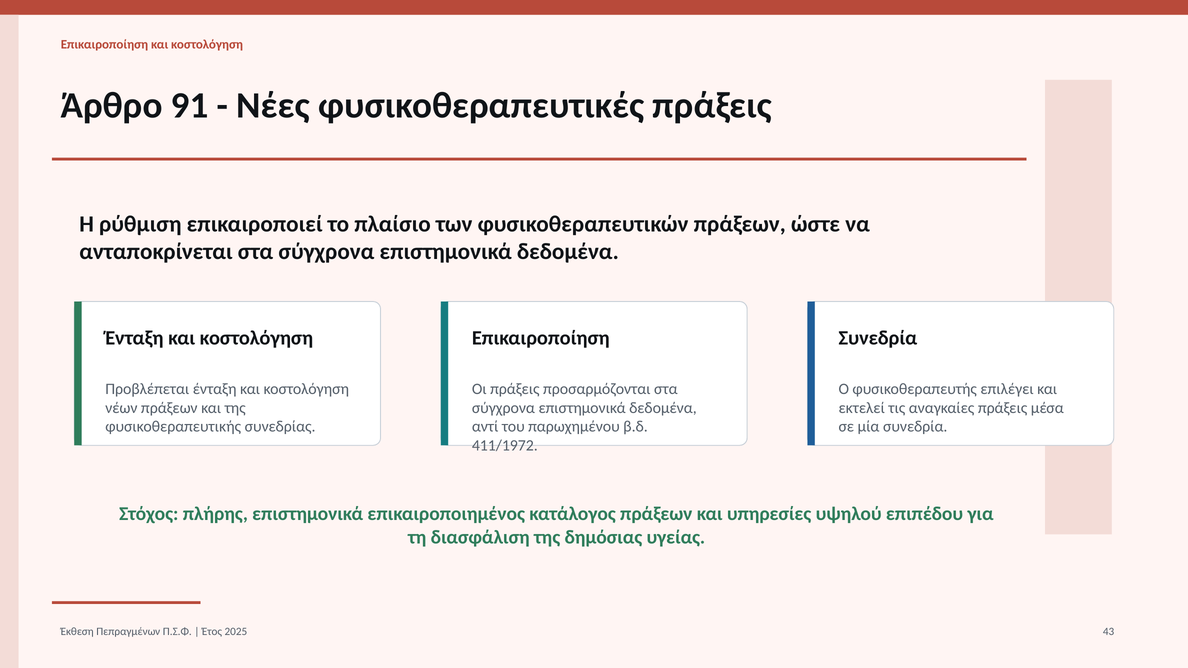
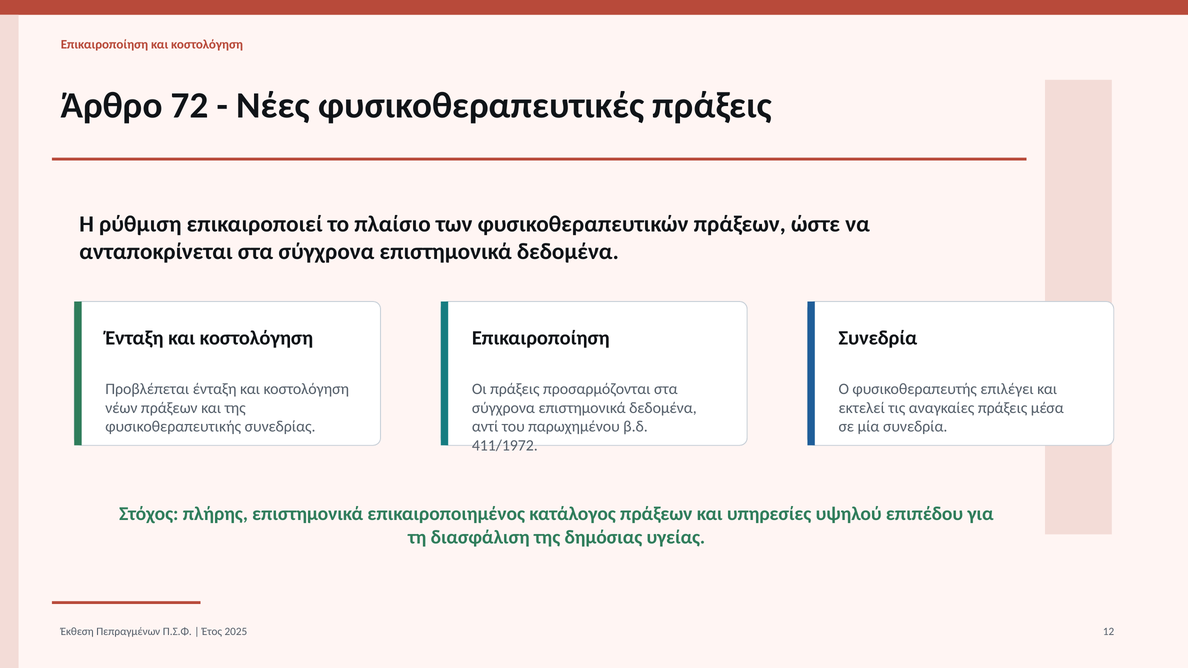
91: 91 -> 72 (190, 105)
43: 43 -> 12 (1109, 632)
